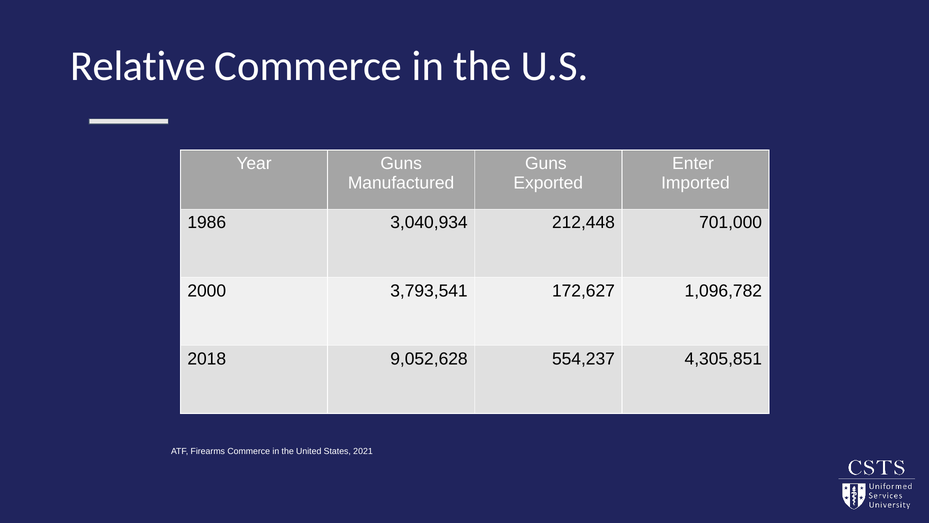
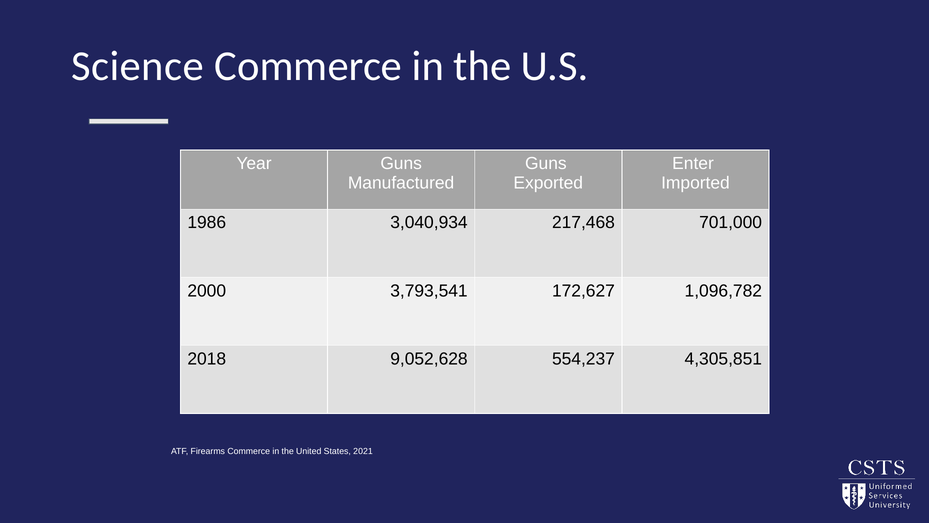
Relative: Relative -> Science (138, 66)
212,448: 212,448 -> 217,468 (583, 223)
